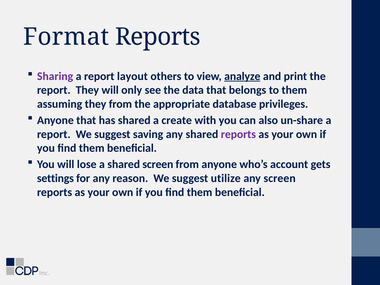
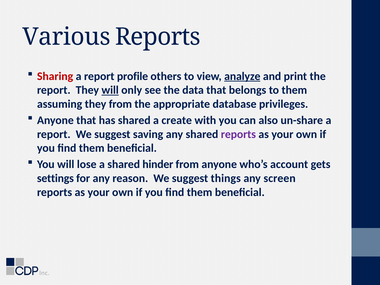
Format: Format -> Various (66, 37)
Sharing colour: purple -> red (55, 76)
layout: layout -> profile (133, 76)
will underline: none -> present (110, 90)
shared screen: screen -> hinder (158, 164)
utilize: utilize -> things (226, 178)
